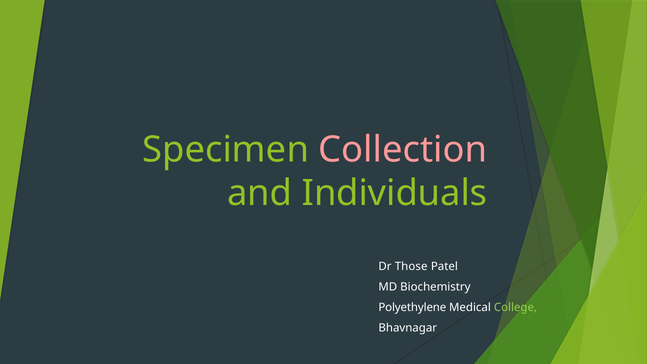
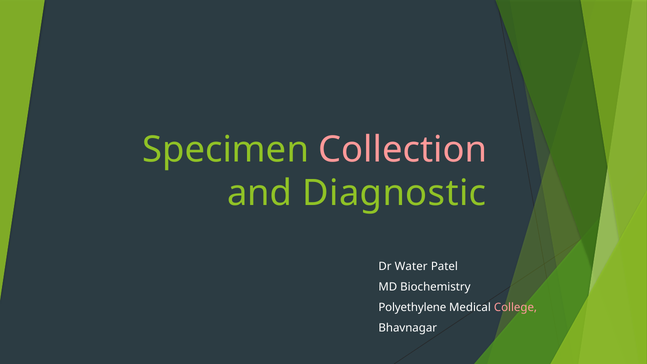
Individuals: Individuals -> Diagnostic (394, 193)
Those: Those -> Water (411, 266)
College colour: light green -> pink (515, 307)
